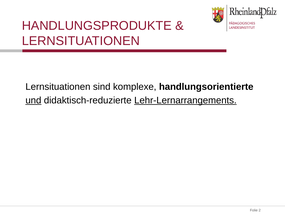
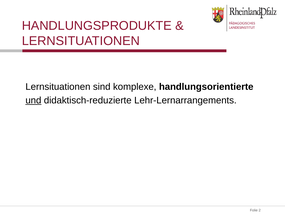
Lehr-Lernarrangements underline: present -> none (185, 100)
